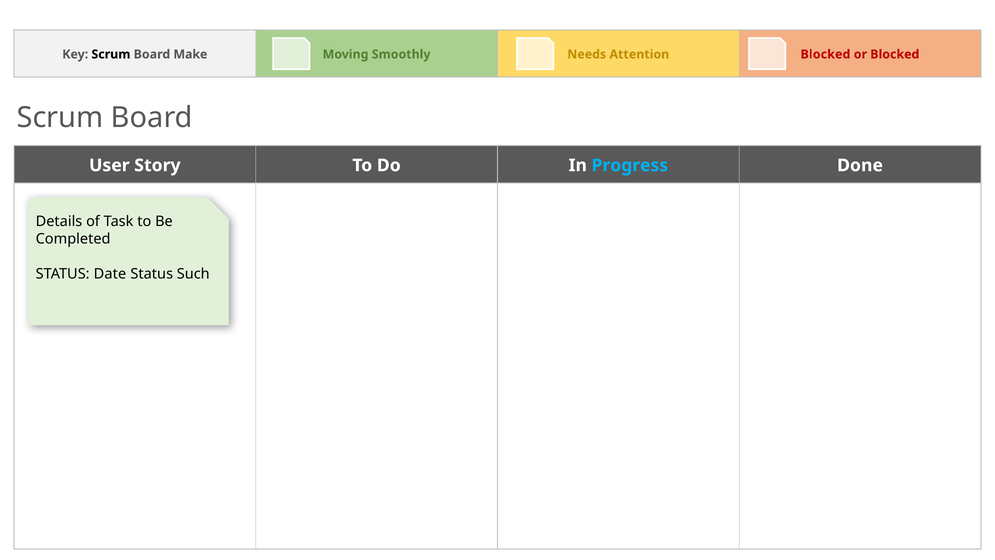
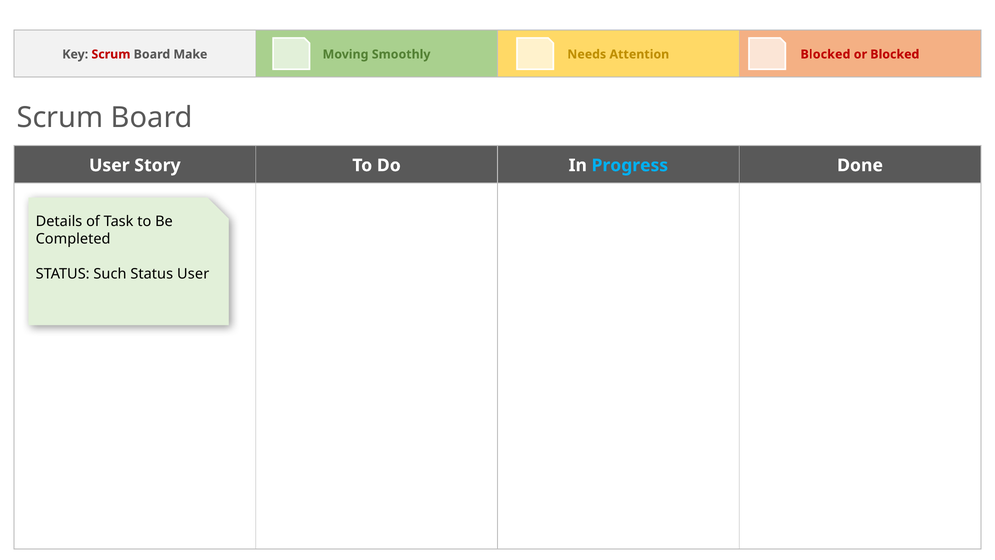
Scrum colour: black -> red (111, 54)
Date: Date -> Such (110, 274)
Status Such: Such -> User (193, 274)
